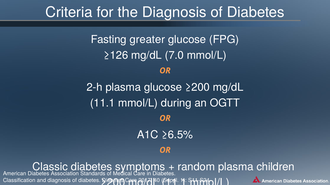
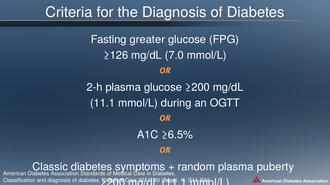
children: children -> puberty (275, 167)
